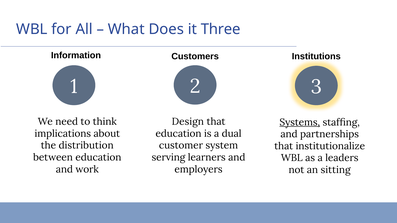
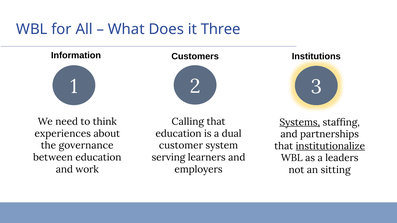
Design: Design -> Calling (188, 122)
implications: implications -> experiences (63, 134)
distribution: distribution -> governance (86, 146)
institutionalize underline: none -> present (330, 146)
